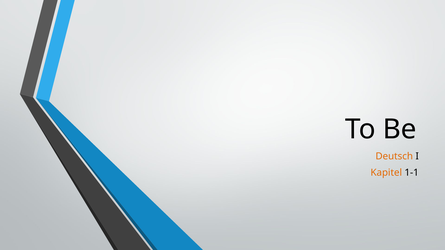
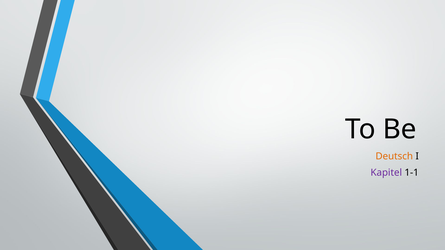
Kapitel colour: orange -> purple (386, 173)
